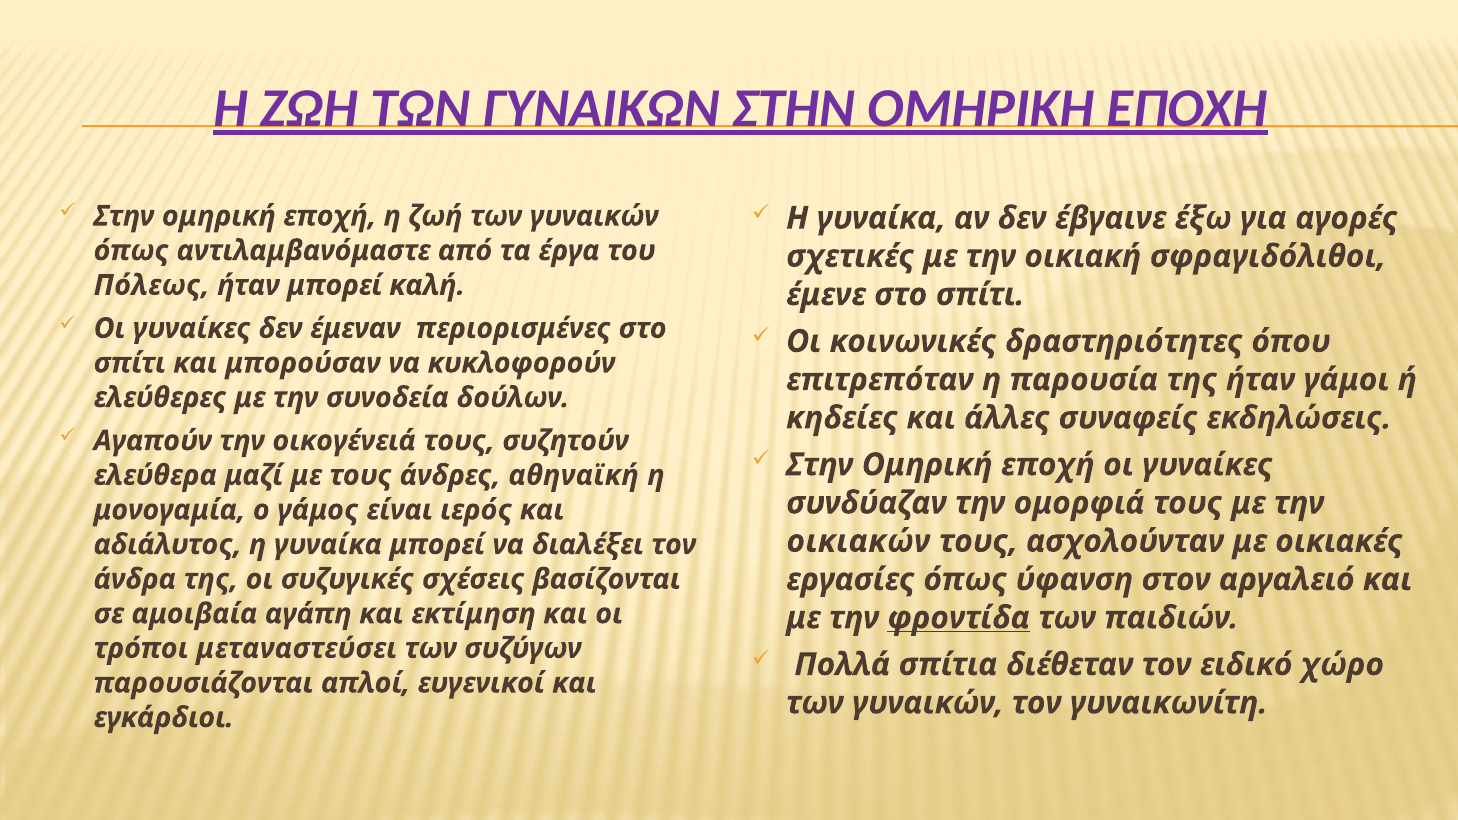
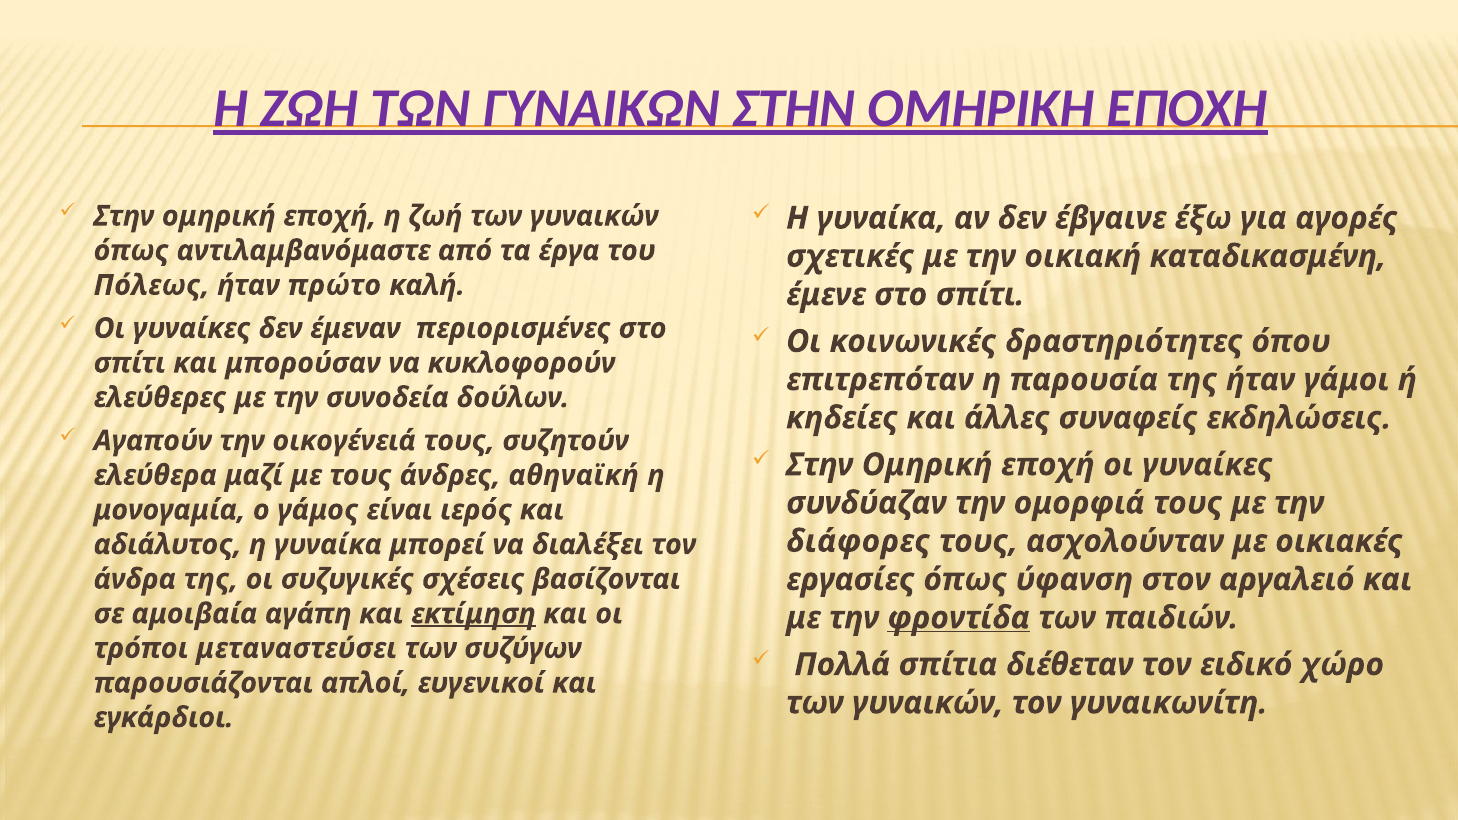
σφραγιδόλιθοι: σφραγιδόλιθοι -> καταδικασμένη (1268, 256)
ήταν μπορεί: μπορεί -> πρώτο (334, 285)
οικιακών: οικιακών -> διάφορες (858, 541)
εκτίμηση underline: none -> present (474, 614)
